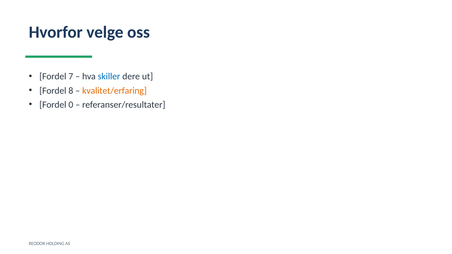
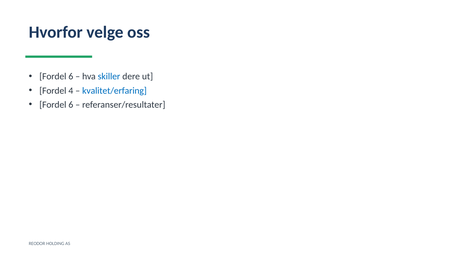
7: 7 -> 6 (71, 77)
8: 8 -> 4 (71, 91)
kvalitet/erfaring colour: orange -> blue (115, 91)
0: 0 -> 6 (71, 105)
